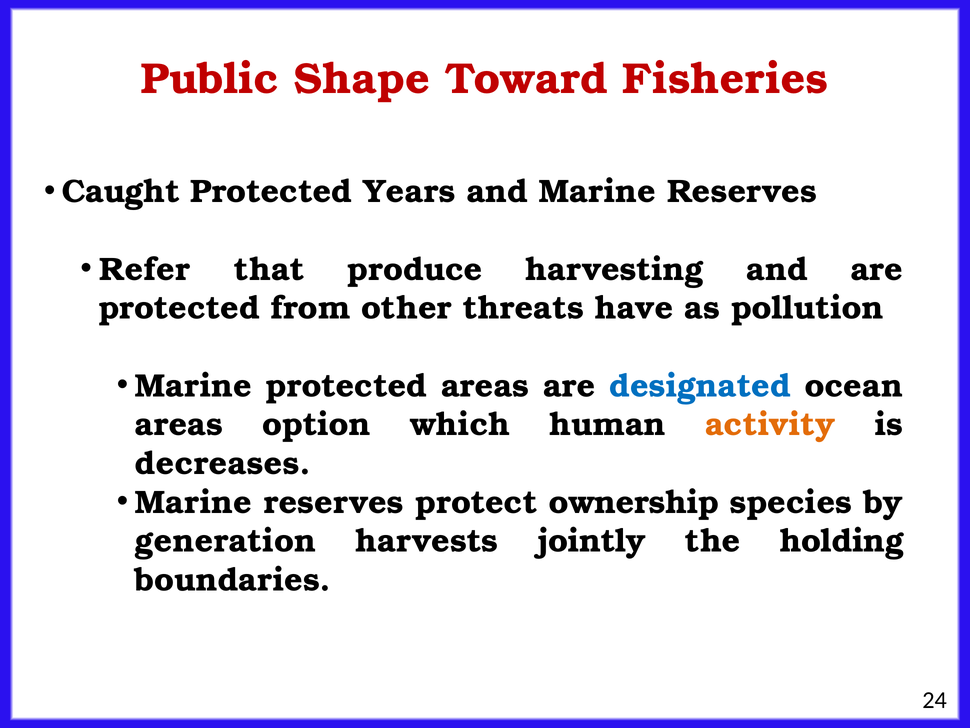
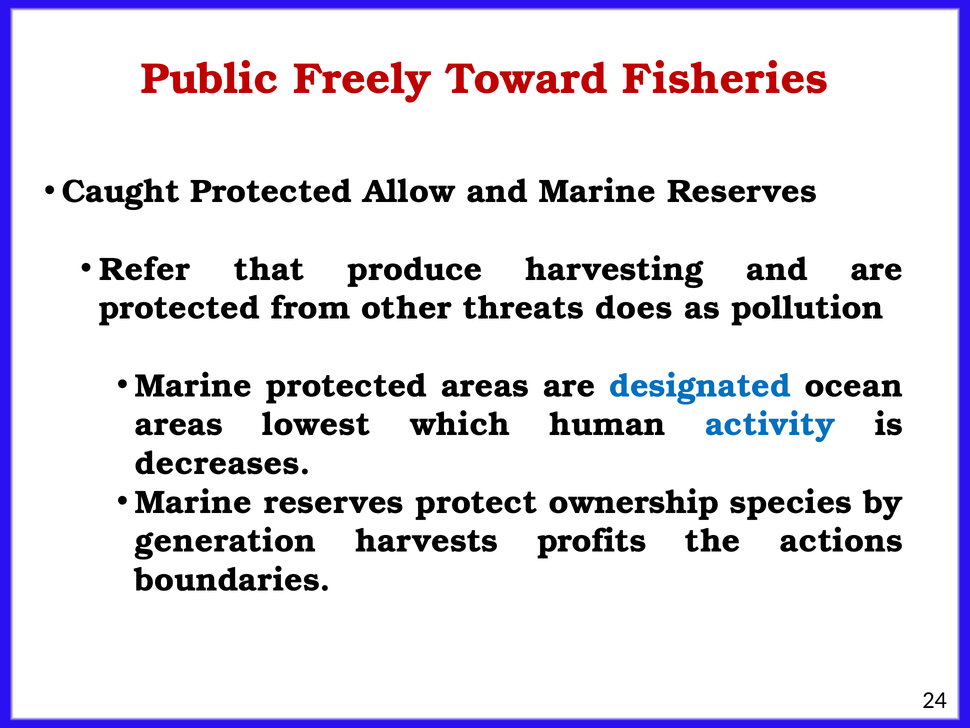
Shape: Shape -> Freely (362, 79)
Years: Years -> Allow (409, 192)
have: have -> does (634, 308)
option: option -> lowest (316, 424)
activity colour: orange -> blue (770, 424)
jointly: jointly -> profits (592, 541)
holding: holding -> actions (841, 541)
